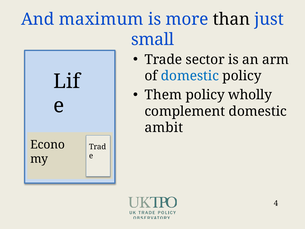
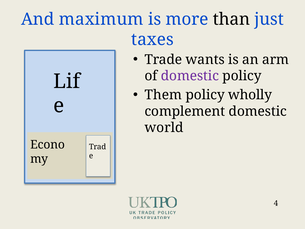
small: small -> taxes (152, 40)
sector: sector -> wants (205, 60)
domestic colour: blue -> purple (190, 76)
ambit: ambit -> world (164, 127)
